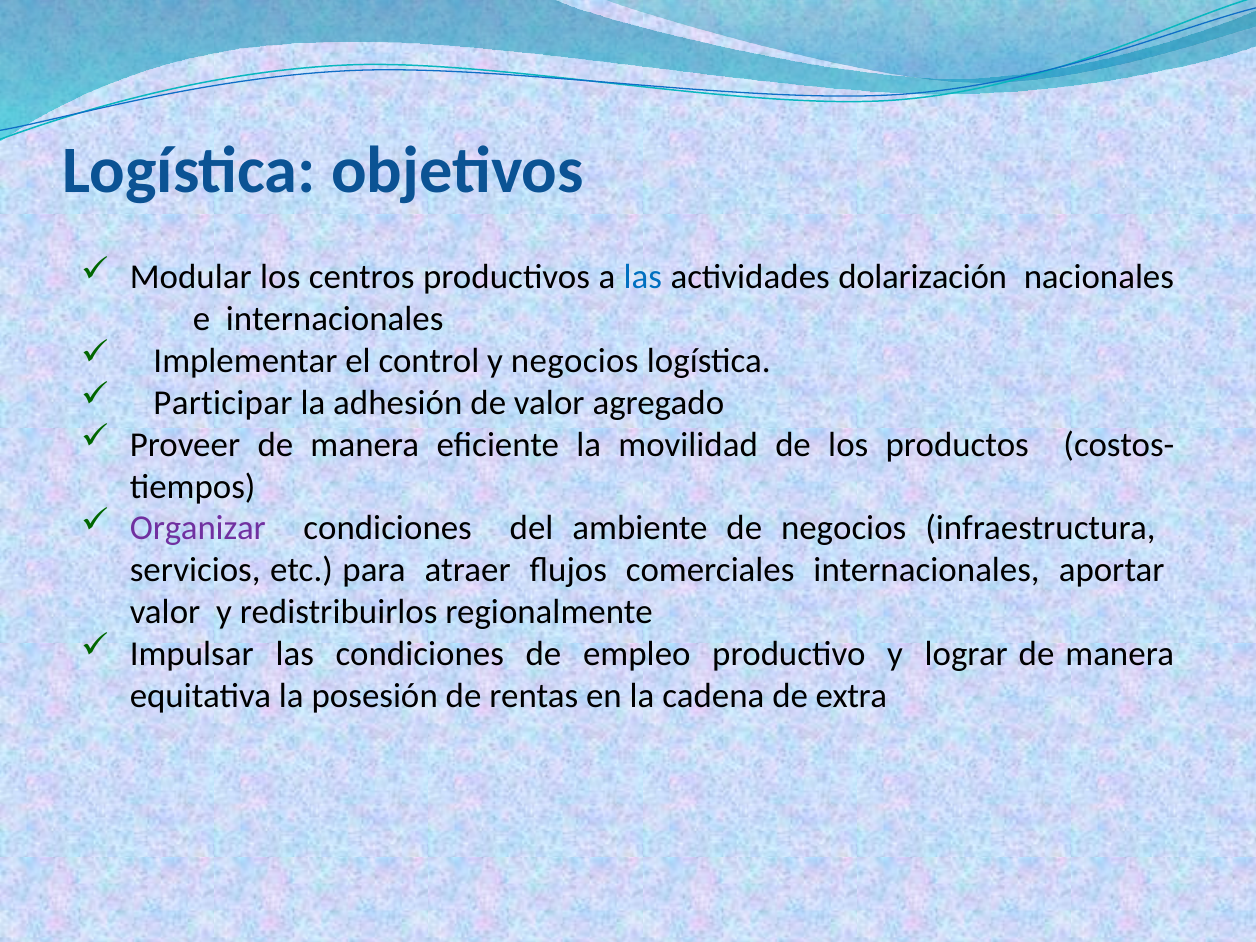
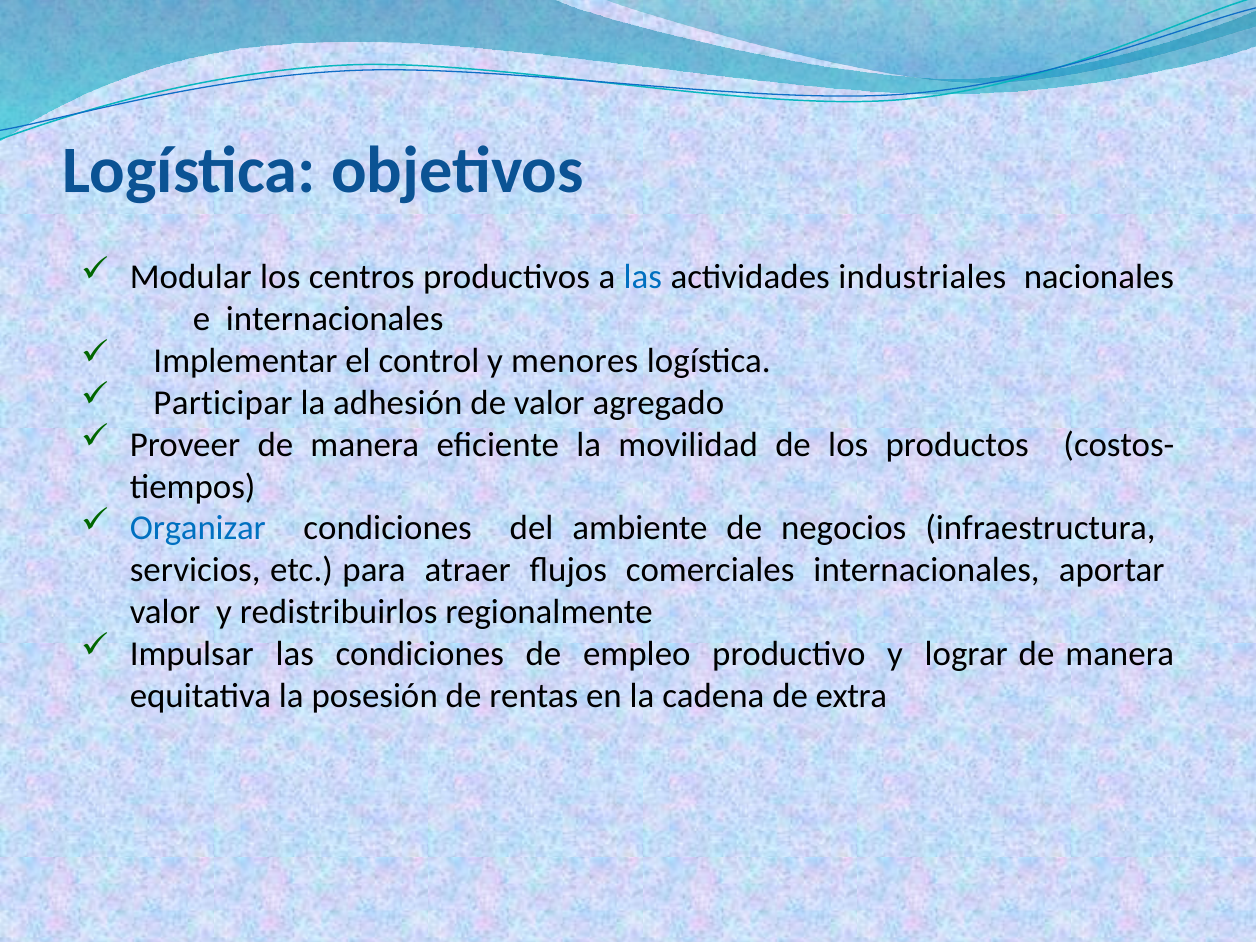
dolarización: dolarización -> industriales (922, 277)
y negocios: negocios -> menores (575, 361)
Organizar colour: purple -> blue (198, 528)
